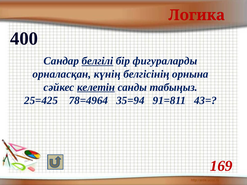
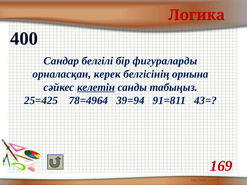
белгілі underline: present -> none (97, 61)
күнің: күнің -> керек (107, 74)
35=94: 35=94 -> 39=94 (130, 101)
